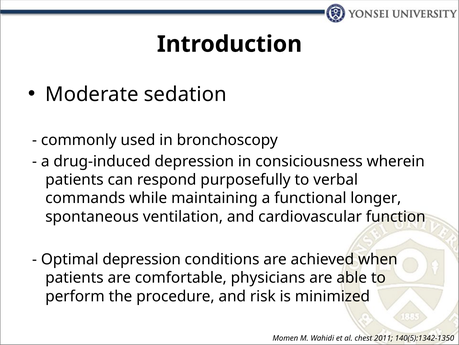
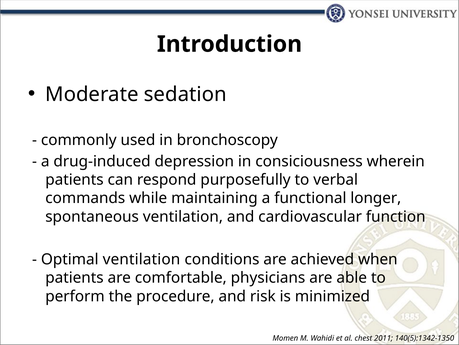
Optimal depression: depression -> ventilation (141, 259)
